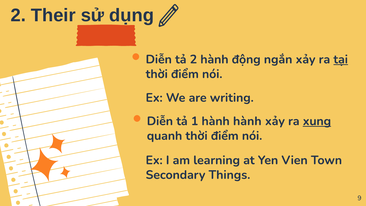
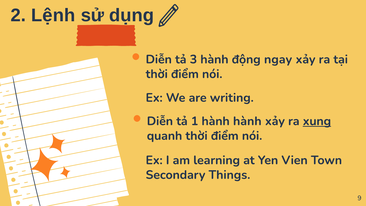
Their: Their -> Lệnh (53, 15)
tả 2: 2 -> 3 (193, 59)
ngắn: ngắn -> ngay (278, 59)
tại underline: present -> none (341, 59)
